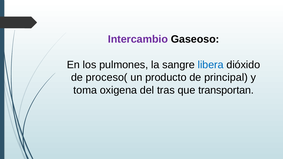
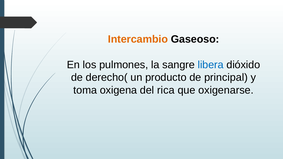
Intercambio colour: purple -> orange (138, 39)
proceso(: proceso( -> derecho( (107, 78)
tras: tras -> rica (166, 90)
transportan: transportan -> oxigenarse (226, 90)
